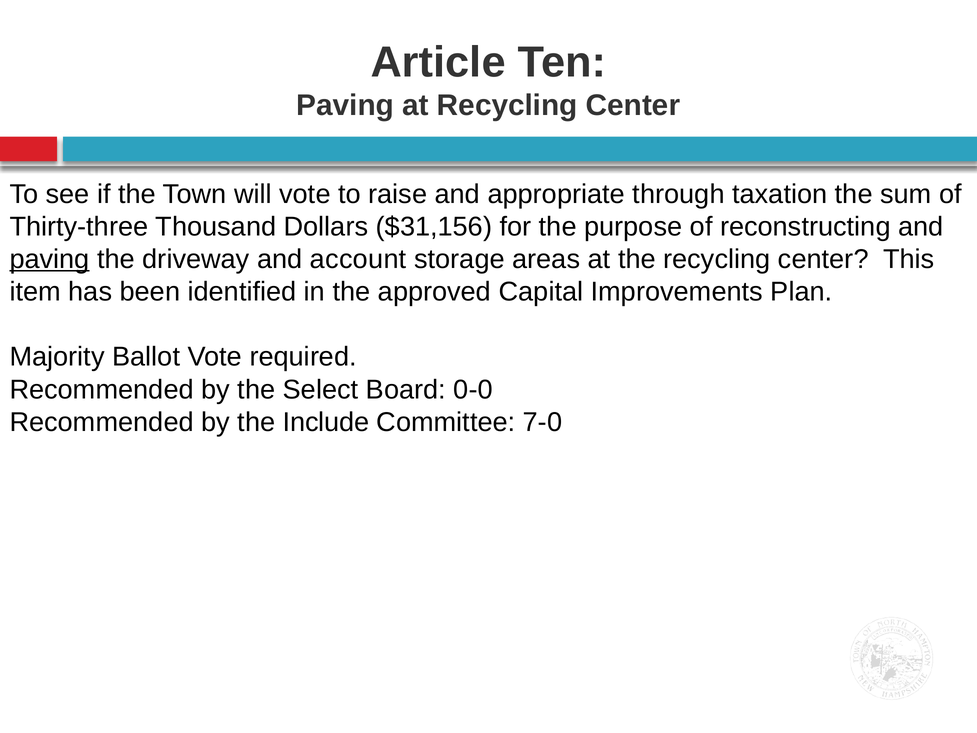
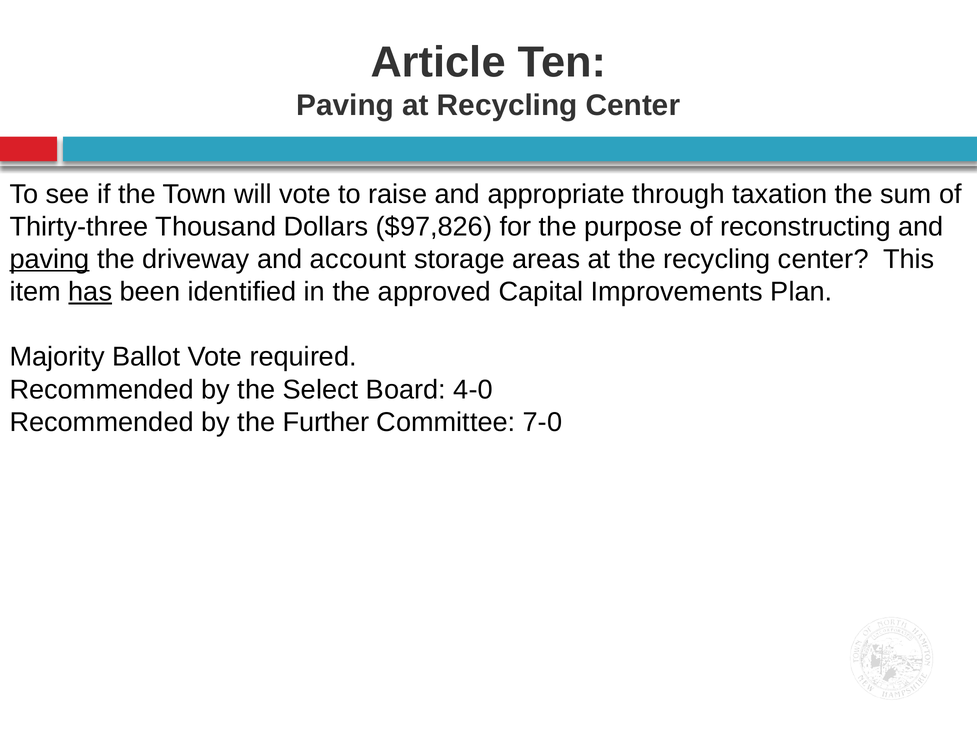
$31,156: $31,156 -> $97,826 (434, 227)
has underline: none -> present (90, 292)
0-0: 0-0 -> 4-0 (473, 389)
Include: Include -> Further (326, 422)
